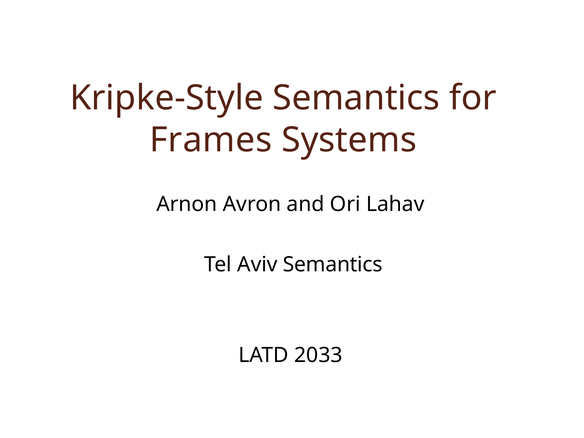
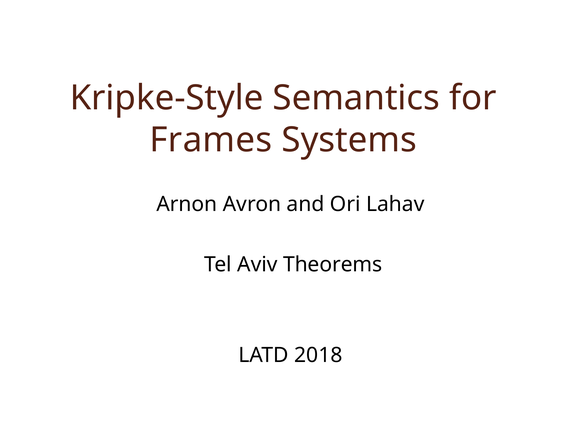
Aviv Semantics: Semantics -> Theorems (333, 265)
2033: 2033 -> 2018 (318, 355)
